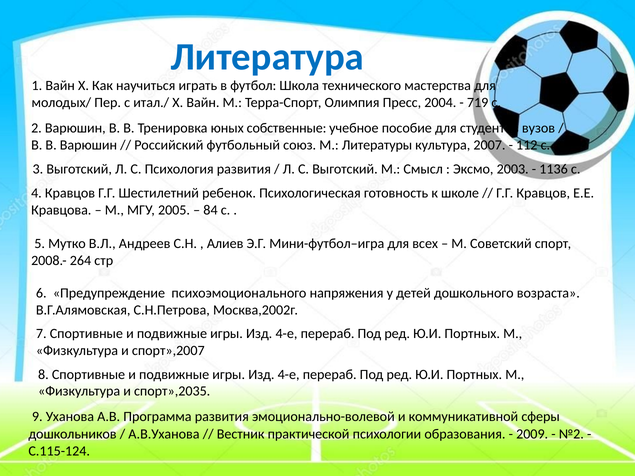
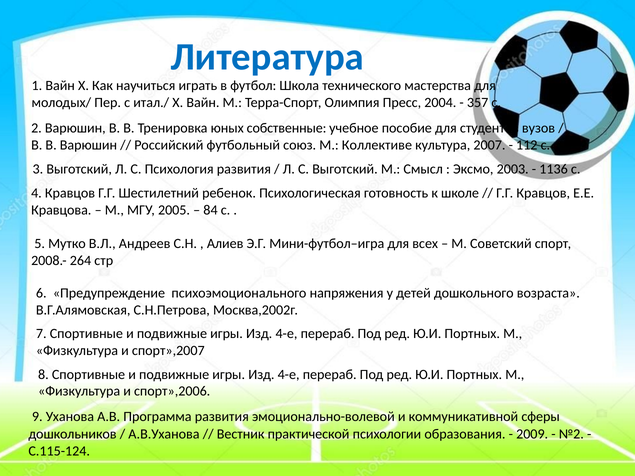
719: 719 -> 357 (478, 103)
Литературы: Литературы -> Коллективе (377, 145)
спорт»,2035: спорт»,2035 -> спорт»,2006 (172, 392)
